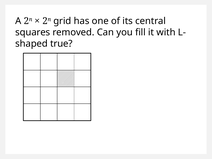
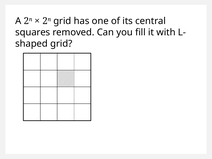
true: true -> grid (61, 44)
